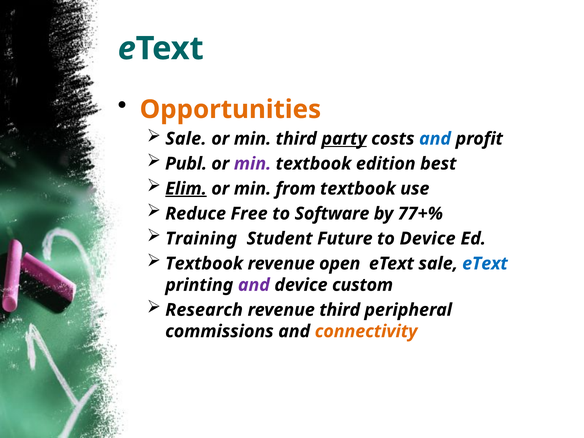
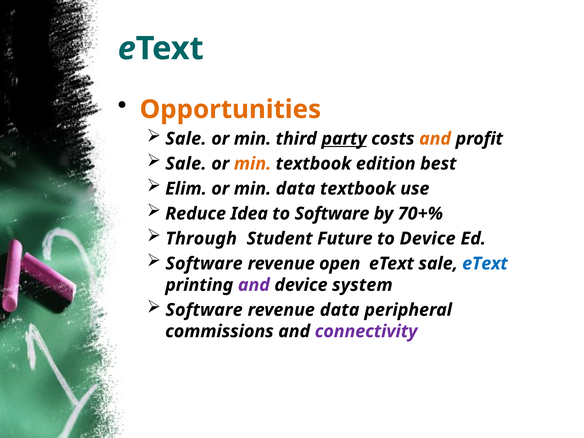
and colour: blue -> orange (435, 139)
Publ: Publ -> Sale (186, 164)
min colour: purple -> orange (253, 164)
Elim underline: present -> none (186, 189)
min from: from -> data (295, 189)
Free: Free -> Idea (249, 214)
77+%: 77+% -> 70+% (420, 214)
Training: Training -> Through (201, 239)
Textbook: Textbook -> Software (204, 264)
custom: custom -> system (362, 285)
Research: Research -> Software (204, 310)
revenue third: third -> data (340, 310)
connectivity colour: orange -> purple (366, 331)
